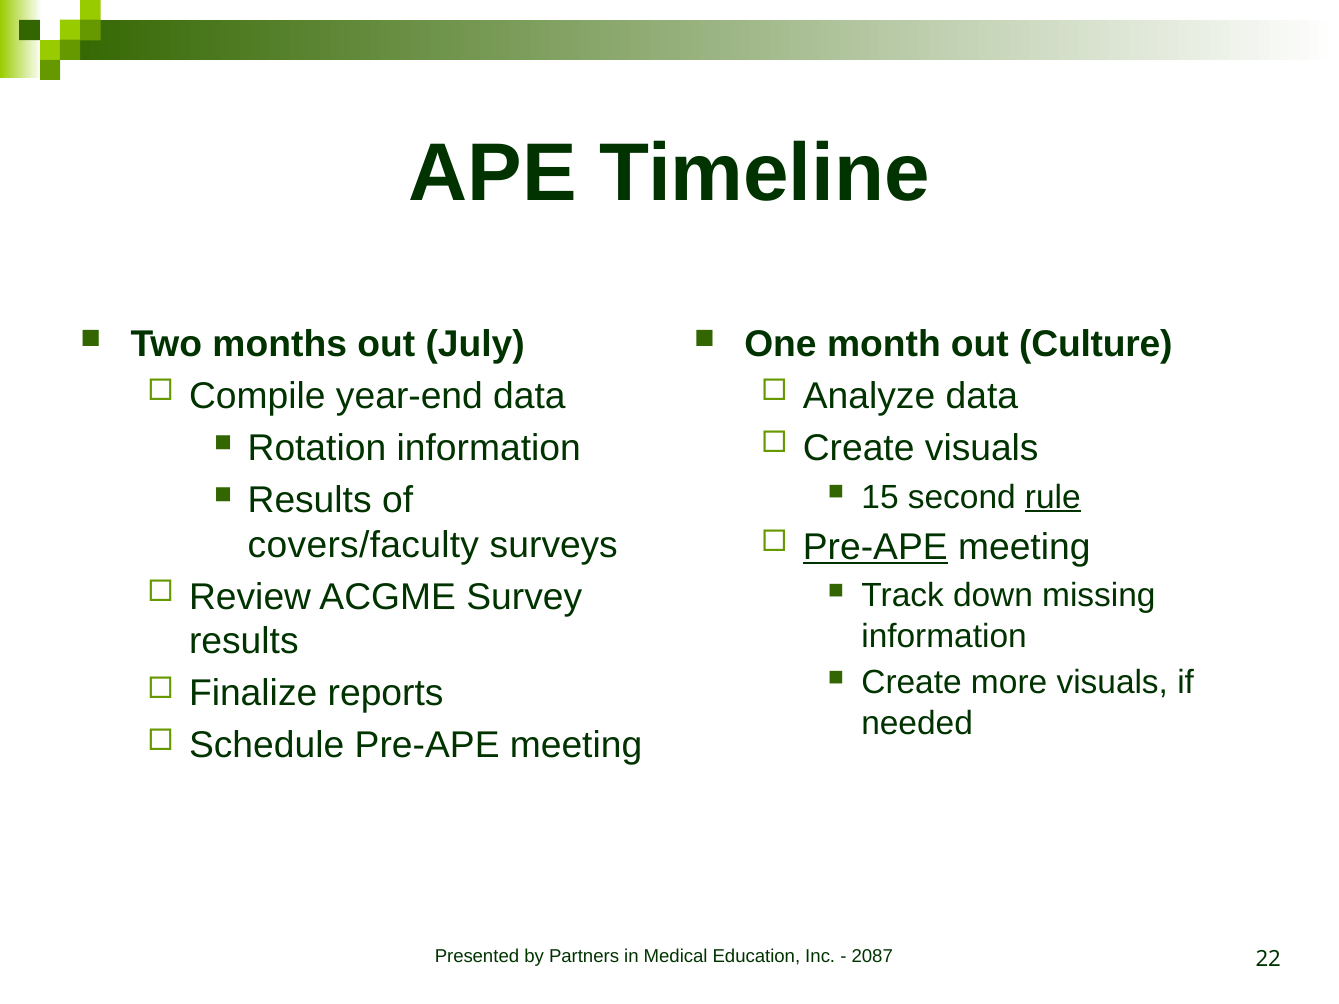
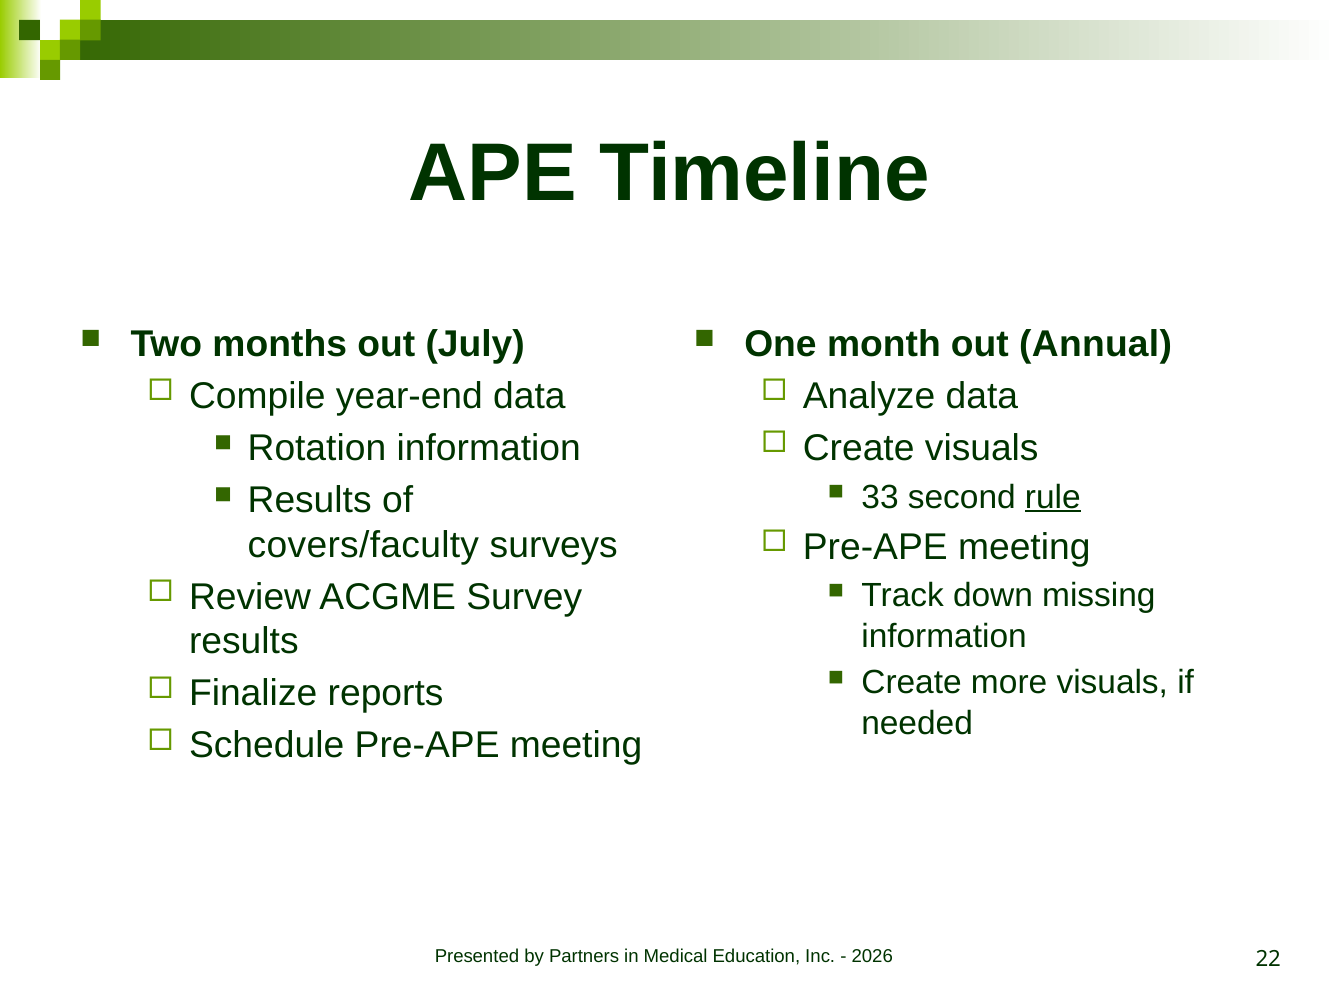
Culture: Culture -> Annual (1096, 344)
15: 15 -> 33 (880, 497)
Pre-APE underline: present -> none (875, 547)
2087: 2087 -> 2026 (872, 956)
